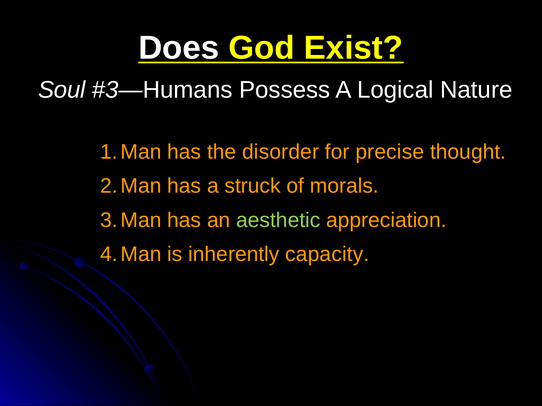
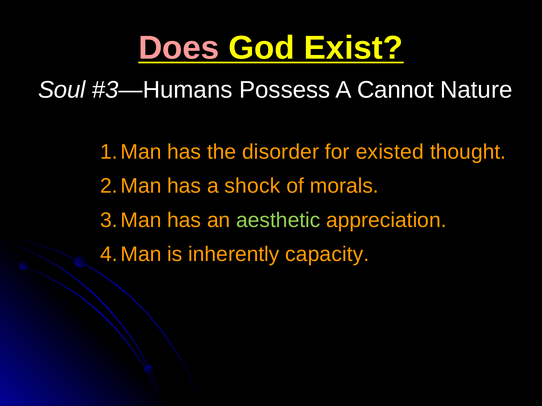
Does colour: white -> pink (179, 48)
Logical: Logical -> Cannot (395, 90)
precise: precise -> existed (390, 152)
struck: struck -> shock (252, 186)
